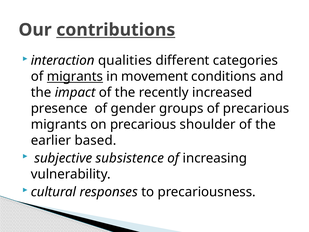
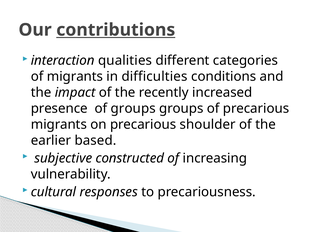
migrants underline: present -> none (75, 76)
movement: movement -> difficulties (155, 76)
of gender: gender -> groups (133, 108)
subsistence: subsistence -> constructed (130, 158)
